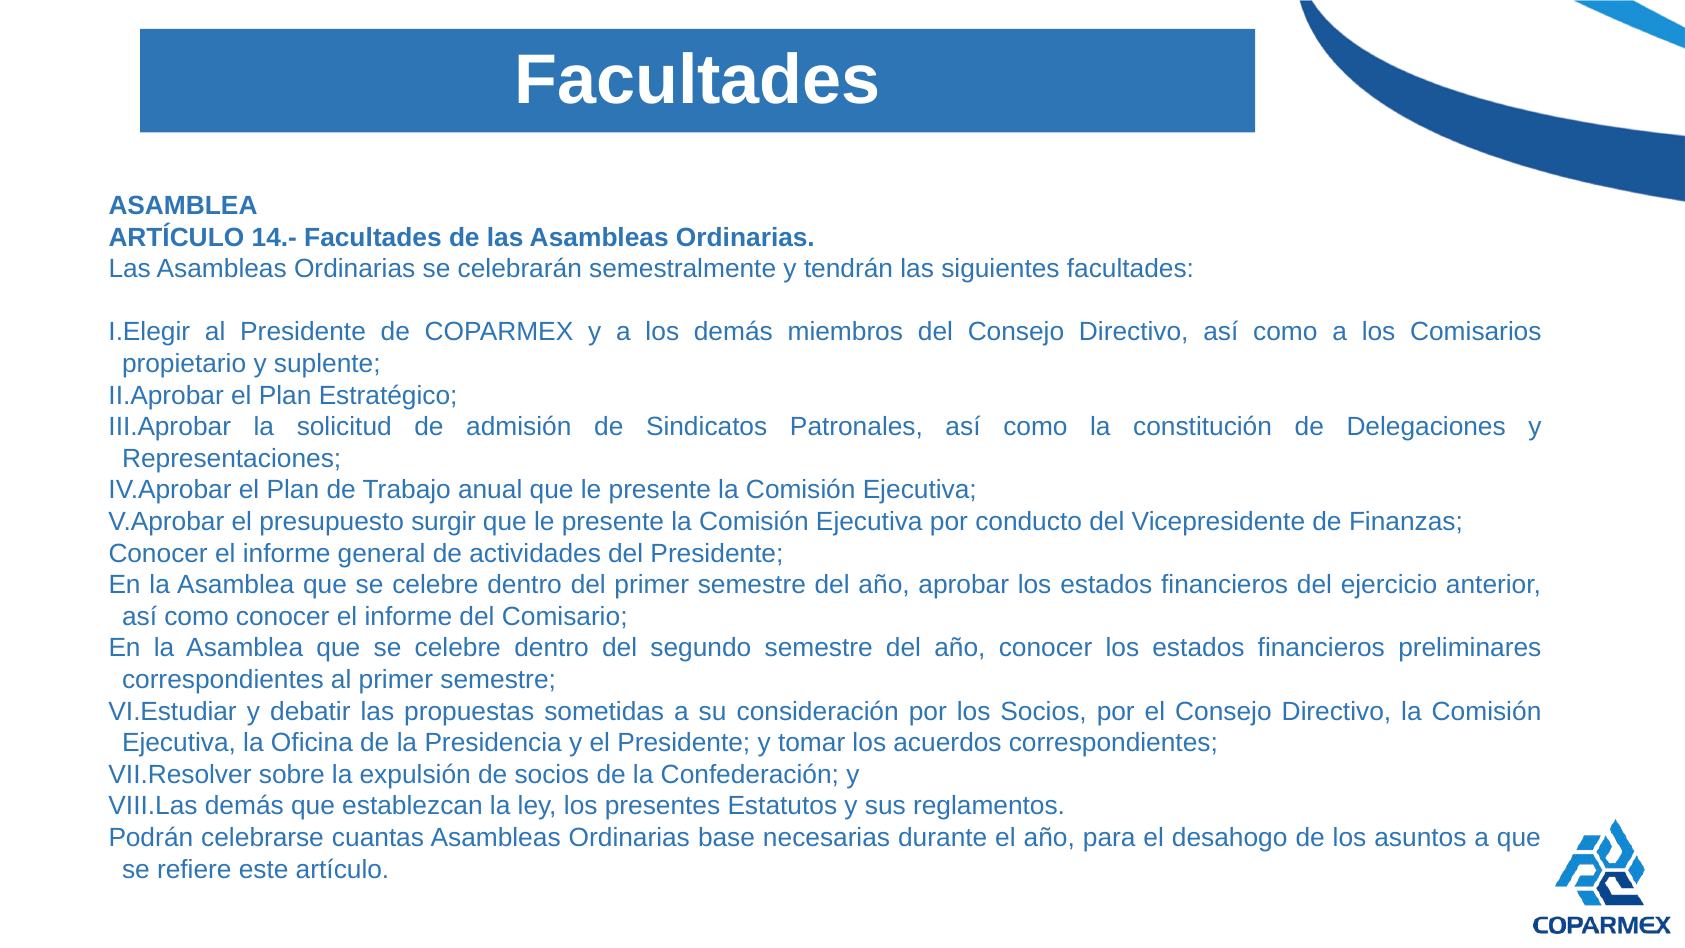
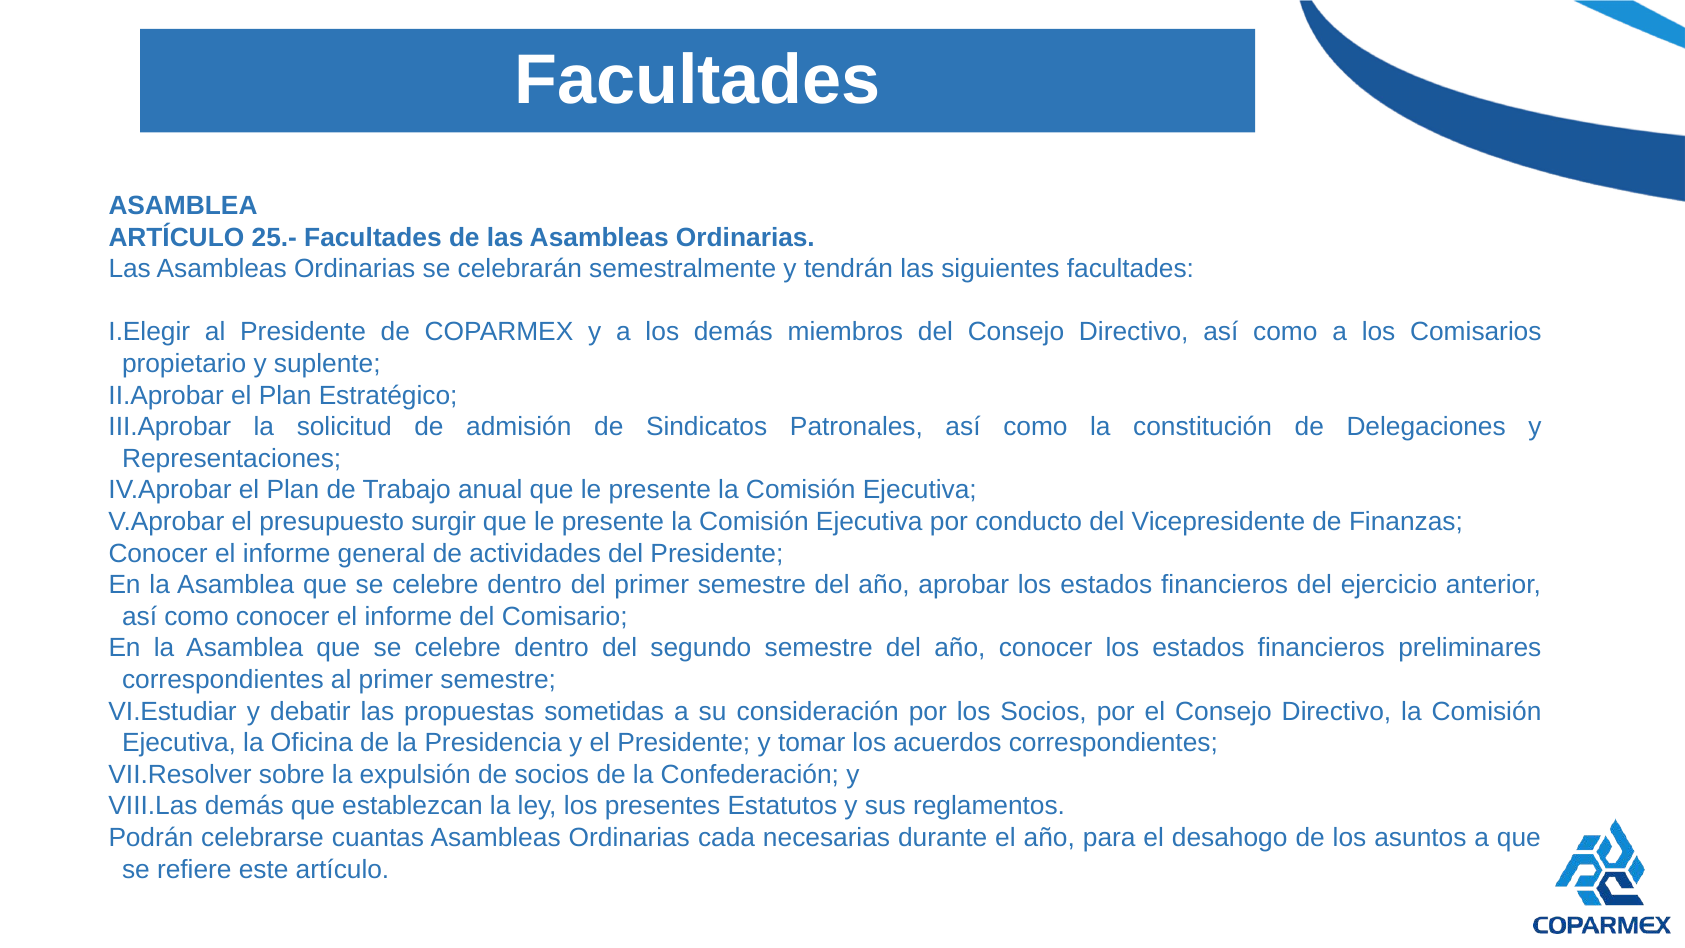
14.-: 14.- -> 25.- (274, 237)
base: base -> cada (727, 838)
